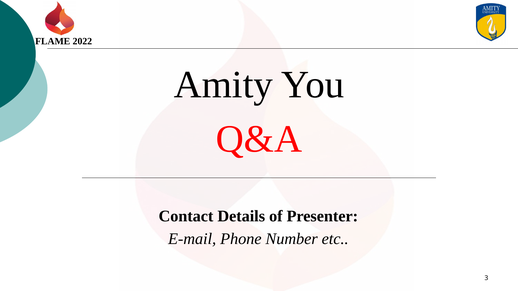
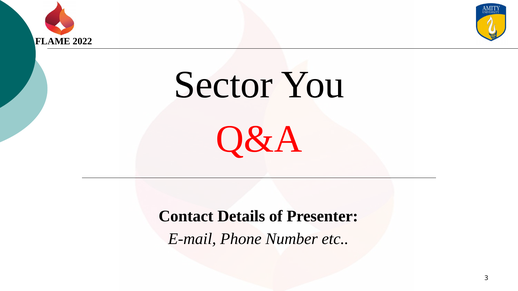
Amity: Amity -> Sector (223, 85)
